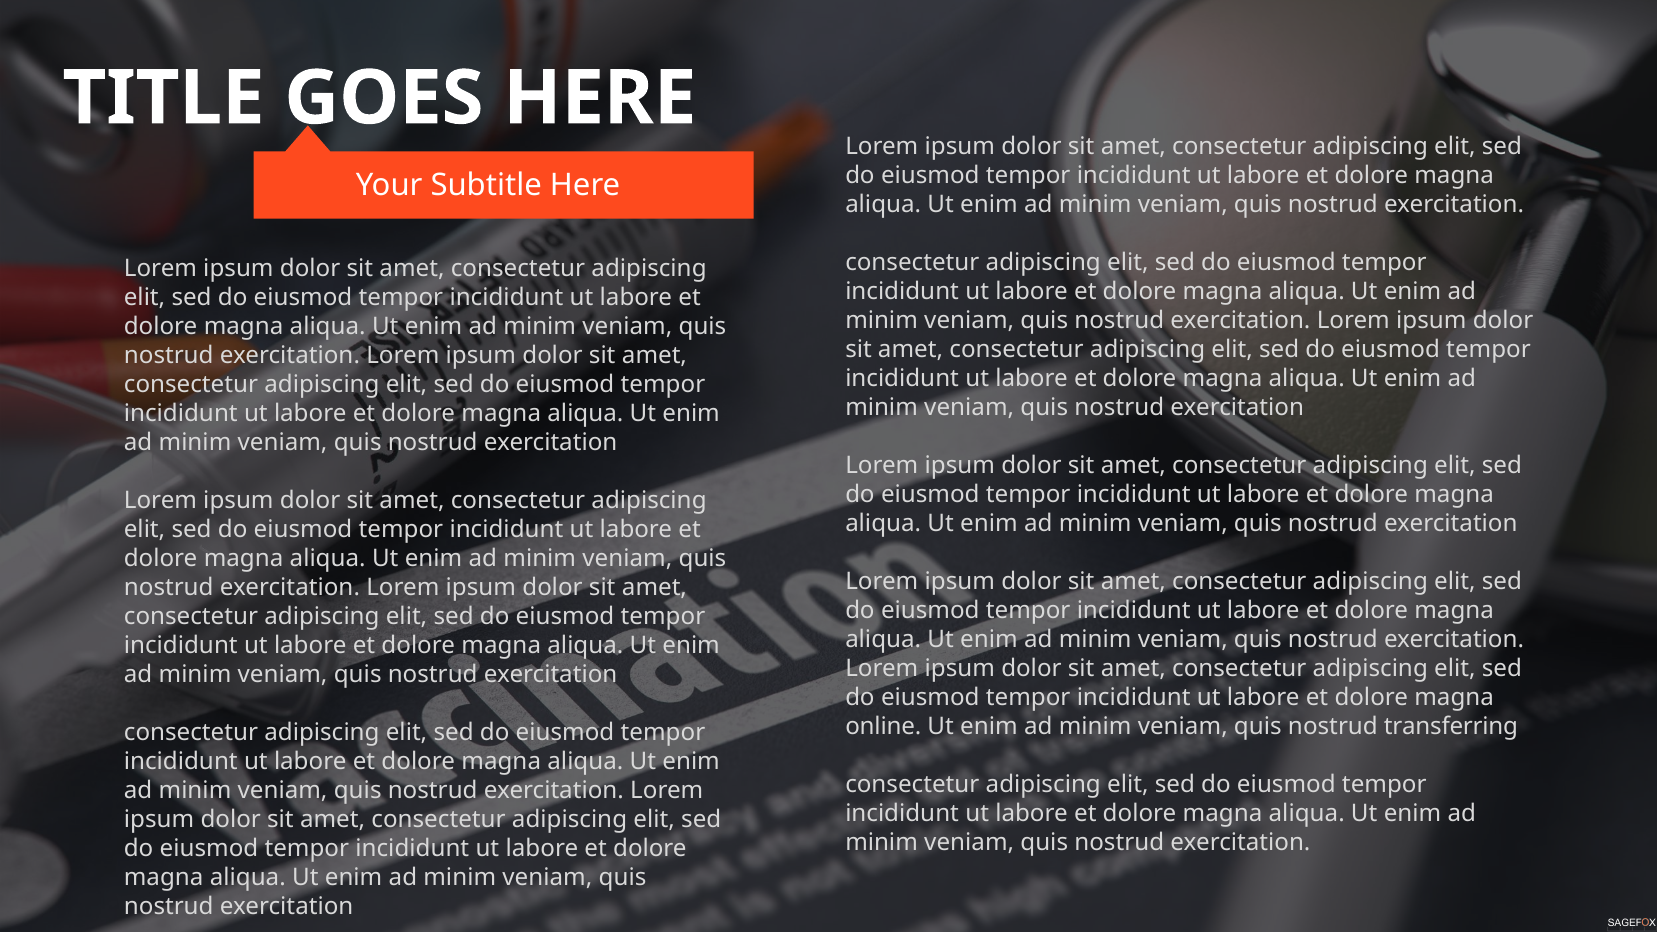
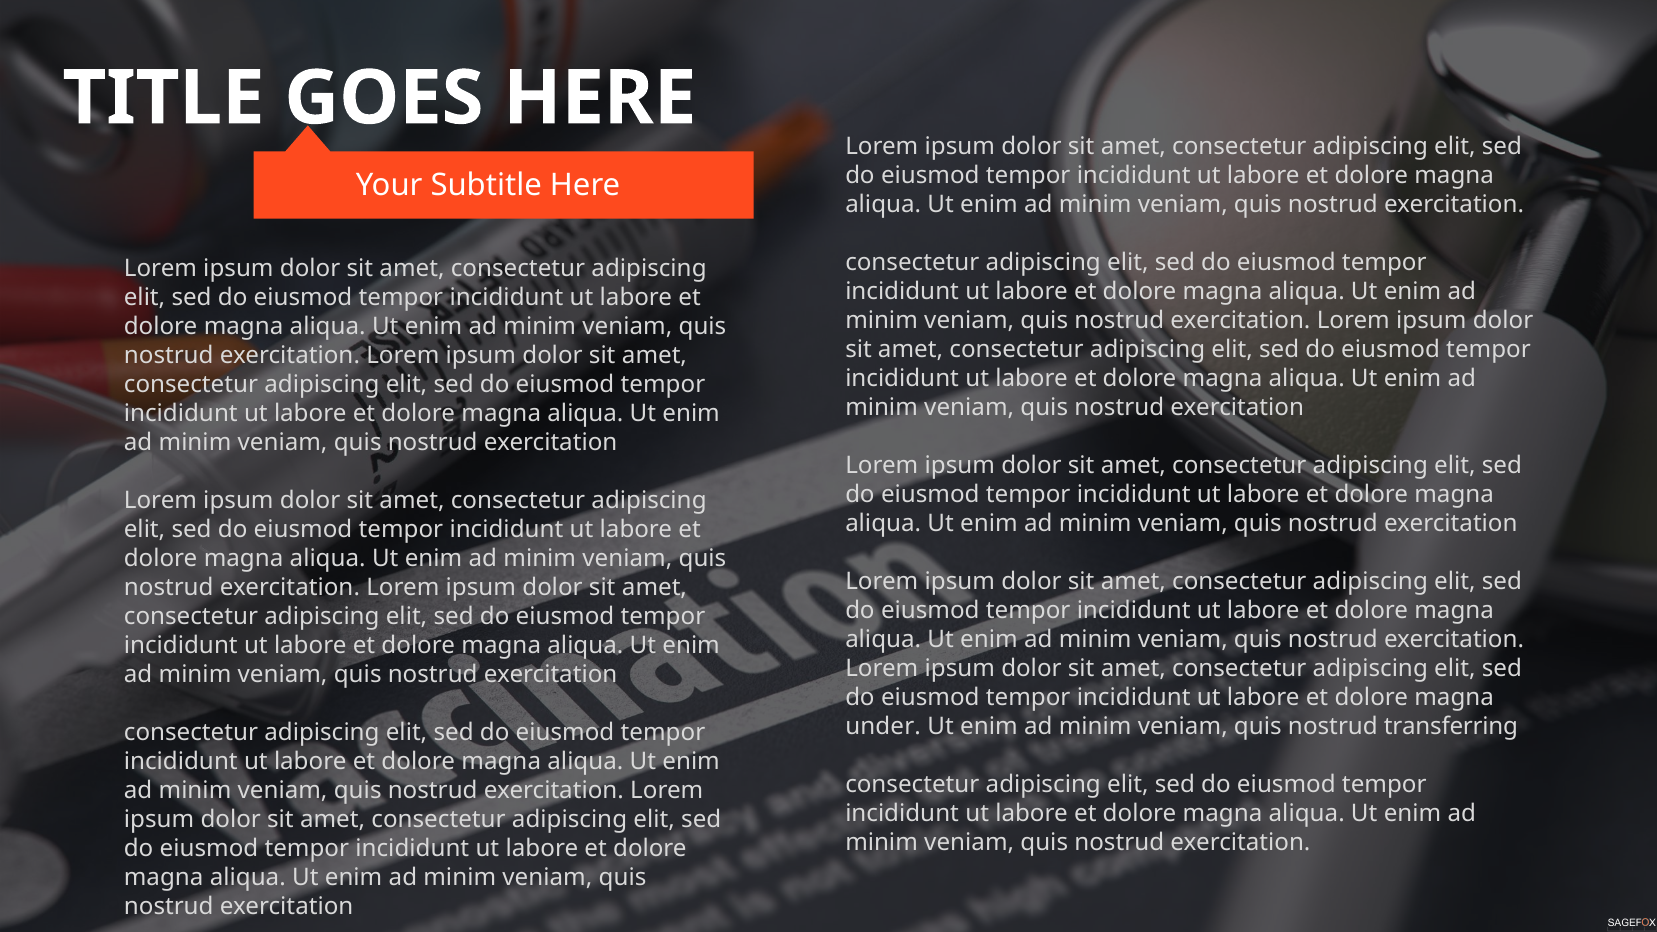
online: online -> under (883, 727)
